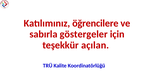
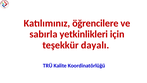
göstergeler: göstergeler -> yetkinlikleri (84, 34)
açılan: açılan -> dayalı (95, 45)
